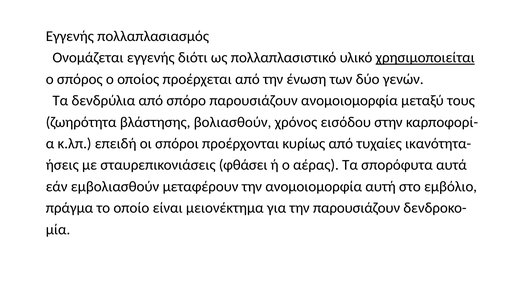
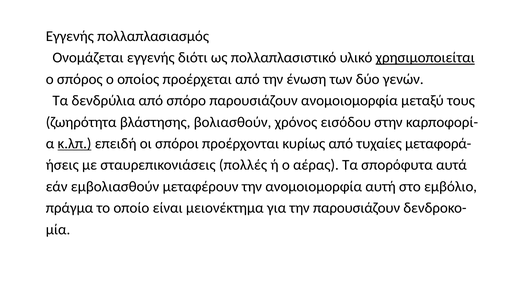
κ.λπ underline: none -> present (74, 144)
ικανότητα-: ικανότητα- -> μεταφορά- (438, 144)
φθάσει: φθάσει -> πολλές (243, 165)
